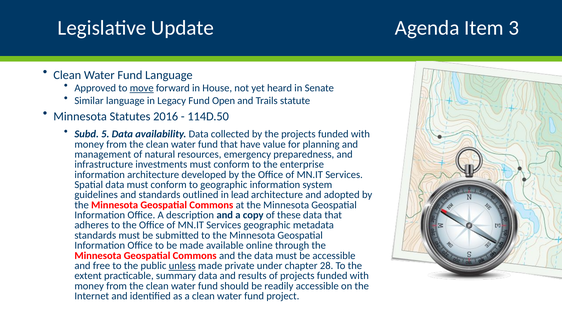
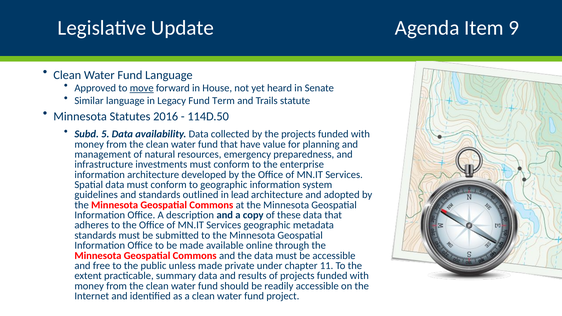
3: 3 -> 9 (514, 28)
Open: Open -> Term (223, 101)
unless underline: present -> none (182, 266)
28: 28 -> 11 (327, 266)
